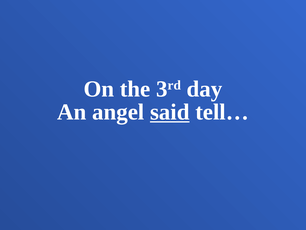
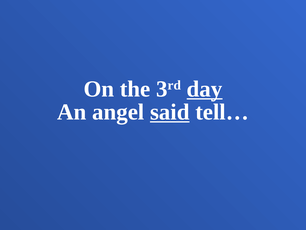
day underline: none -> present (205, 89)
